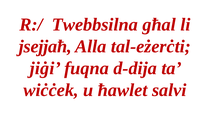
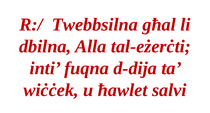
jsejjaħ: jsejjaħ -> dbilna (45, 46)
jiġi: jiġi -> inti (45, 68)
